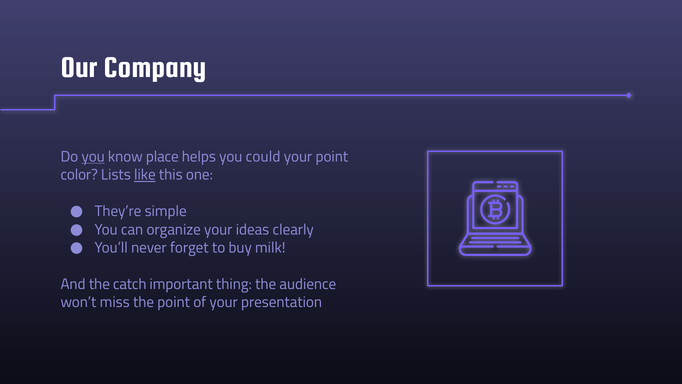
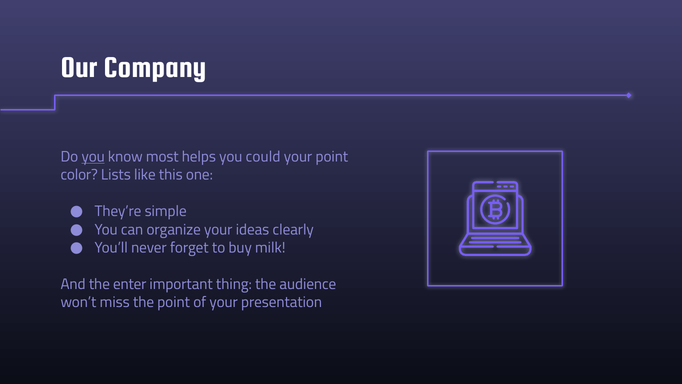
place: place -> most (162, 157)
like underline: present -> none (145, 175)
catch: catch -> enter (130, 284)
